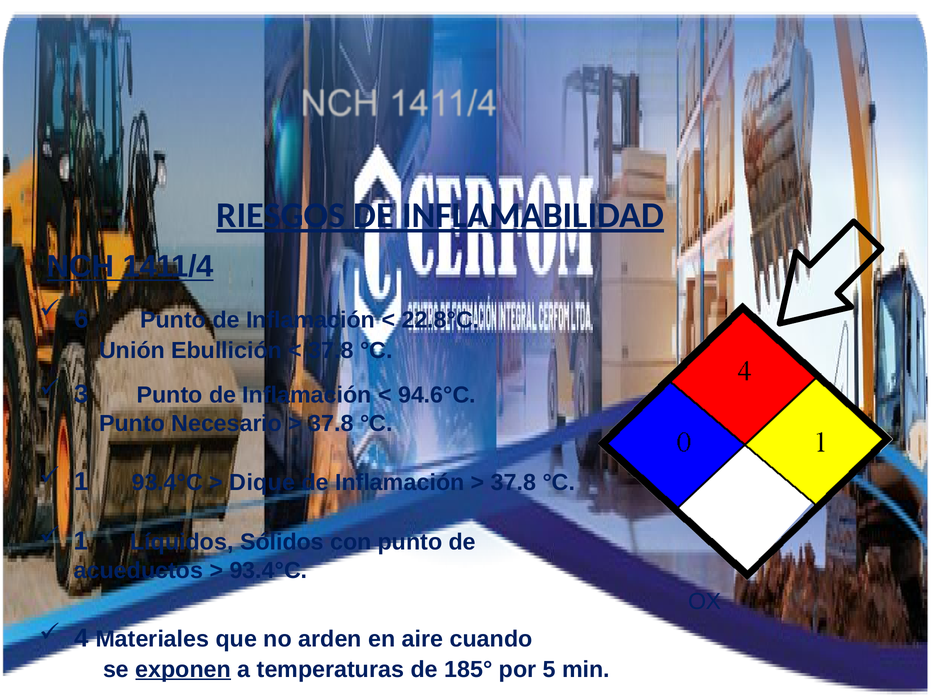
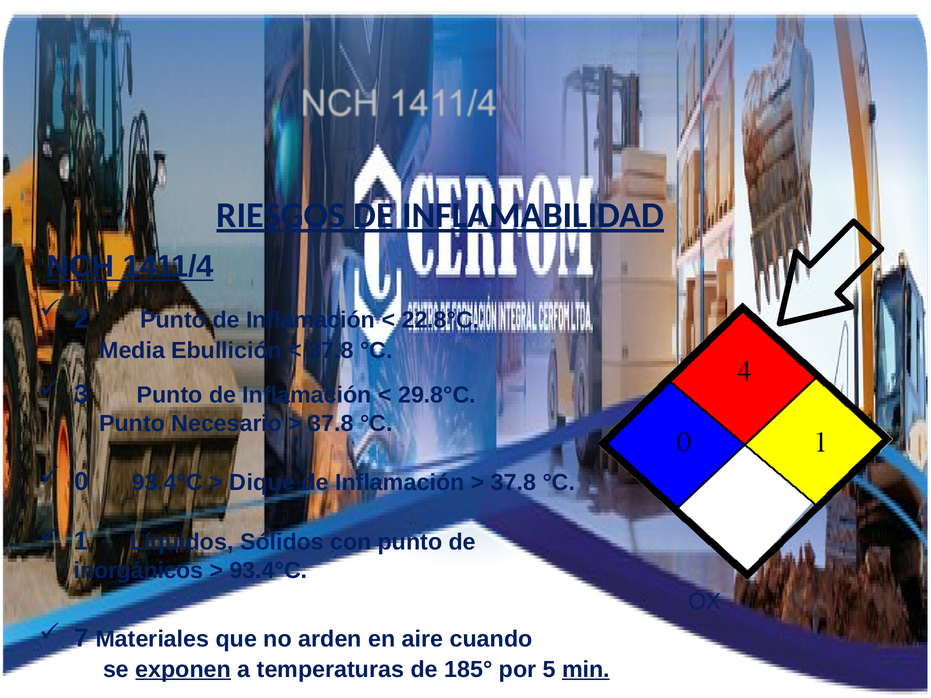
6: 6 -> 2 (81, 319)
Unión: Unión -> Media (132, 351)
94.6°C: 94.6°C -> 29.8°C (437, 395)
1: 1 -> 0 (81, 482)
acueductos: acueductos -> inorgánicos (139, 571)
4: 4 -> 7 (81, 638)
min underline: none -> present (586, 670)
